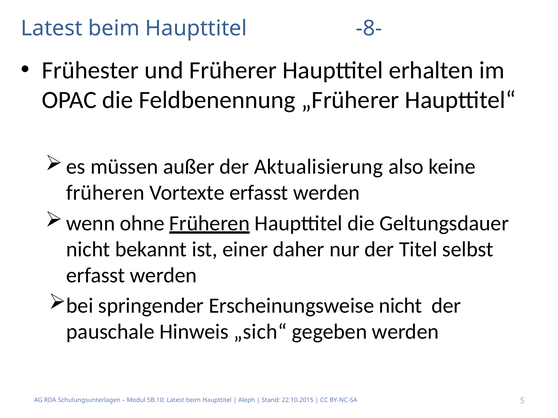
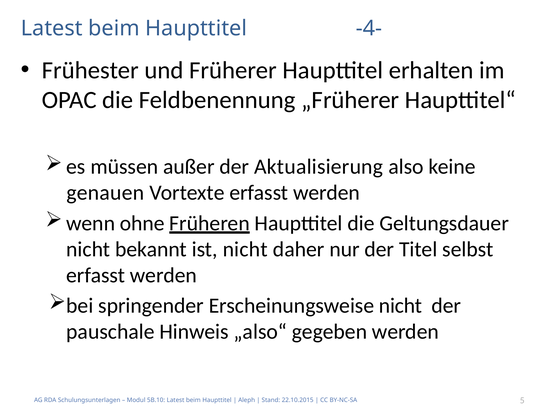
-8-: -8- -> -4- (369, 28)
früheren: früheren -> genauen (105, 193)
ist einer: einer -> nicht (245, 250)
„sich“: „sich“ -> „also“ (260, 332)
